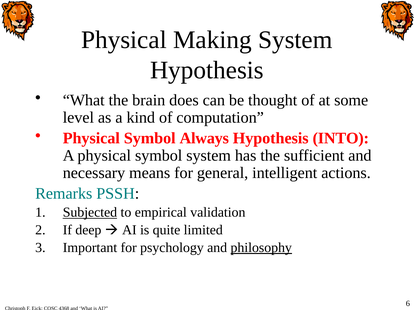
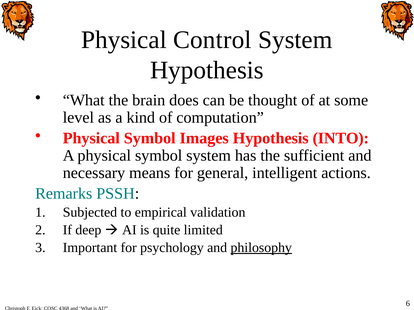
Making: Making -> Control (212, 40)
Always: Always -> Images (204, 138)
Subjected underline: present -> none (90, 213)
